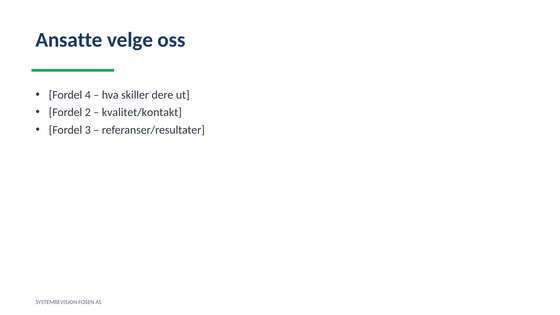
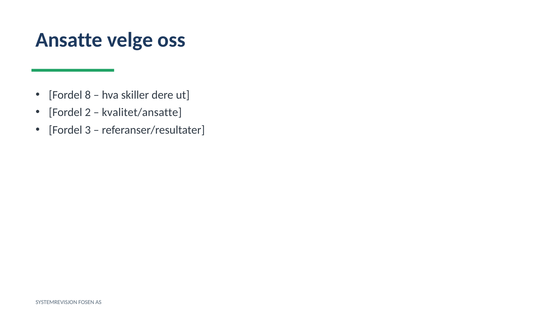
4: 4 -> 8 (88, 95)
kvalitet/kontakt: kvalitet/kontakt -> kvalitet/ansatte (142, 112)
